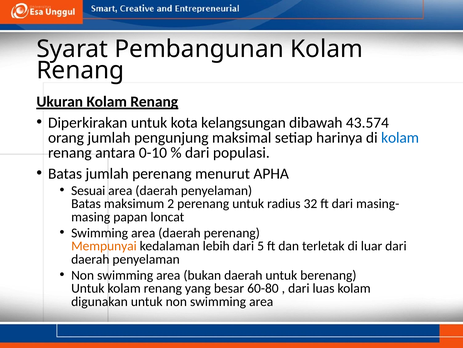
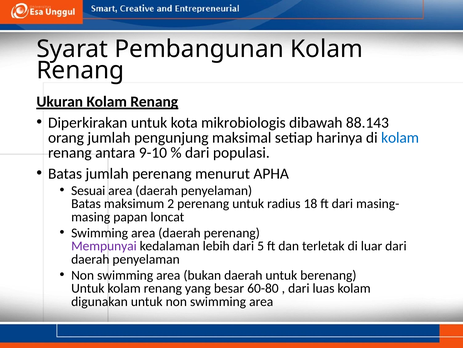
kelangsungan: kelangsungan -> mikrobiologis (243, 122)
43.574: 43.574 -> 88.143 (367, 122)
0-10: 0-10 -> 9-10 (153, 152)
32: 32 -> 18 (310, 203)
Mempunyai colour: orange -> purple (104, 246)
